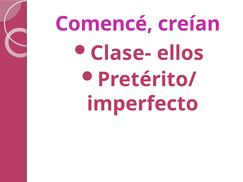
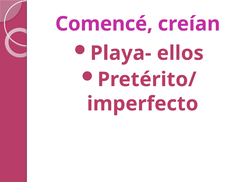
Clase-: Clase- -> Playa- (121, 53)
